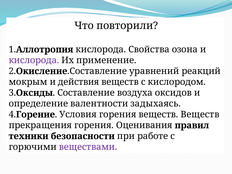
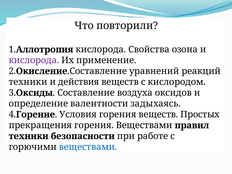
мокрым: мокрым -> техники (28, 82)
веществ Веществ: Веществ -> Простых (200, 115)
горения Оценивания: Оценивания -> Веществами (144, 125)
веществами colour: purple -> blue (88, 147)
